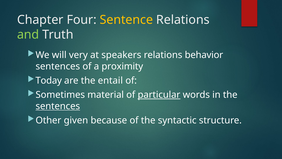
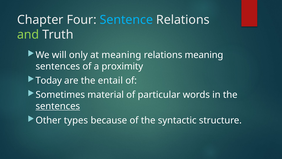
Sentence colour: yellow -> light blue (126, 20)
very: very -> only (78, 55)
at speakers: speakers -> meaning (121, 55)
relations behavior: behavior -> meaning (204, 55)
particular underline: present -> none (159, 95)
given: given -> types (76, 120)
